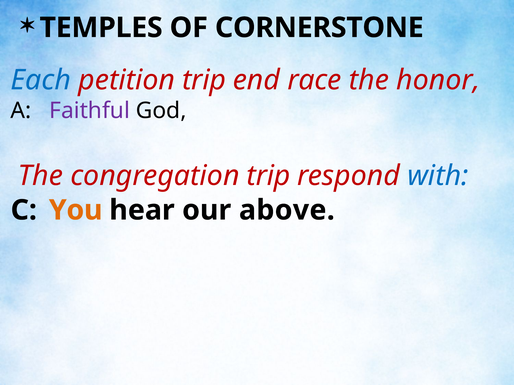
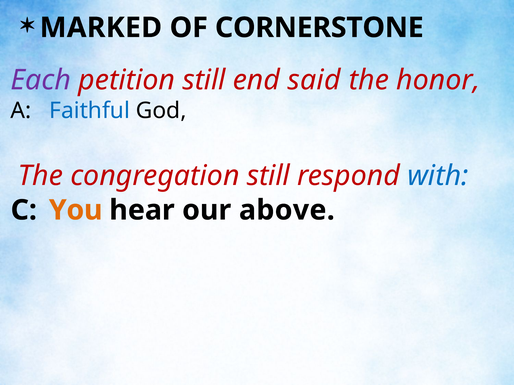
TEMPLES: TEMPLES -> MARKED (101, 28)
Each colour: blue -> purple (41, 80)
petition trip: trip -> still (204, 80)
race: race -> said (314, 80)
Faithful colour: purple -> blue (90, 111)
congregation trip: trip -> still (268, 176)
